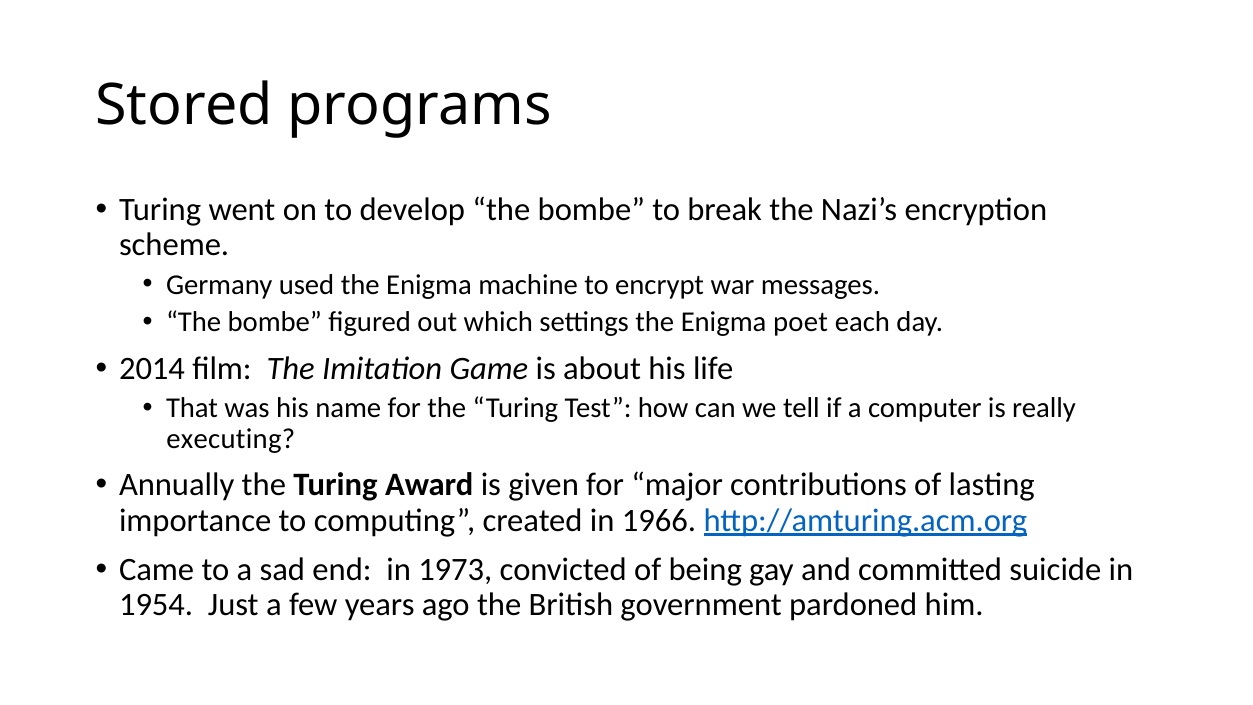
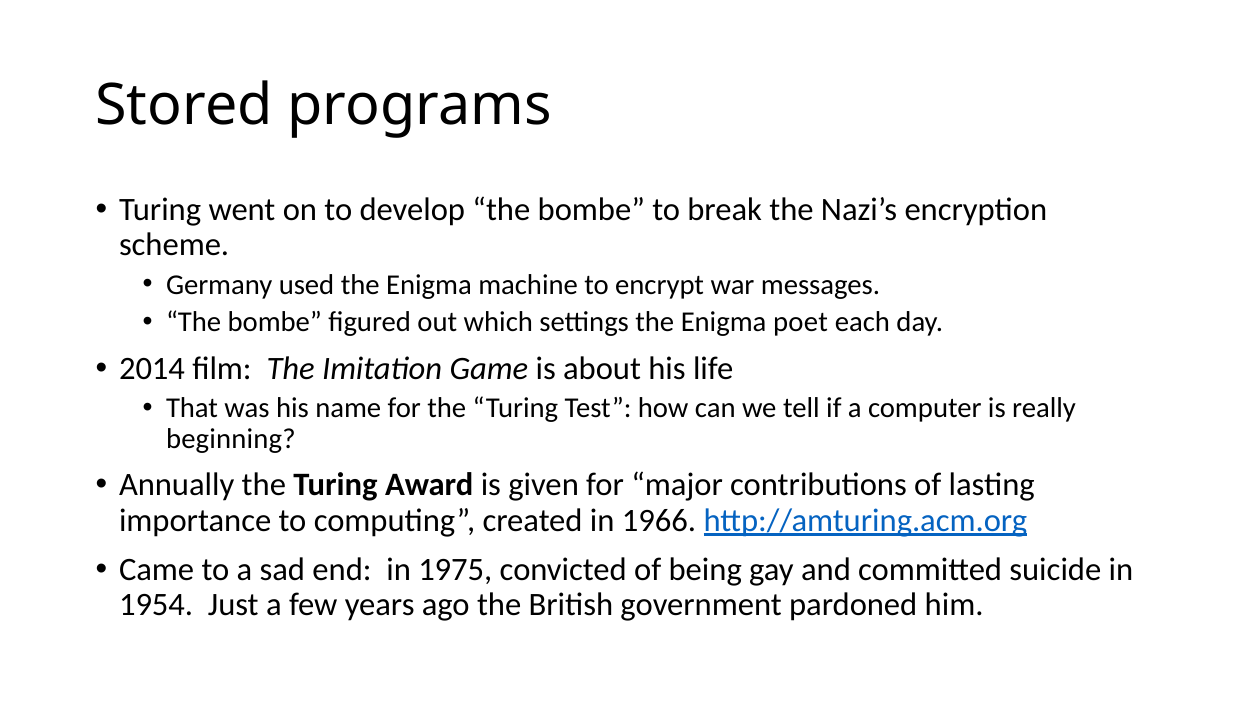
executing: executing -> beginning (231, 439)
1973: 1973 -> 1975 (455, 569)
